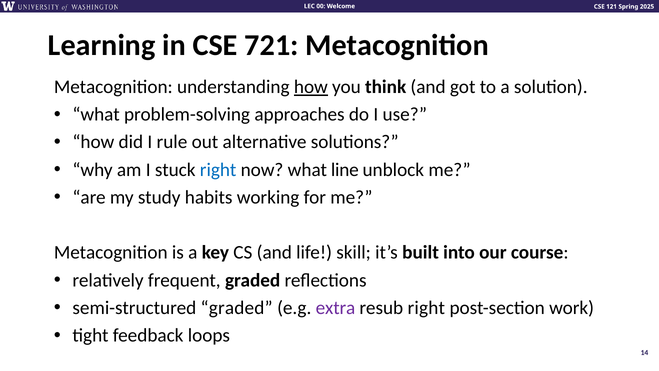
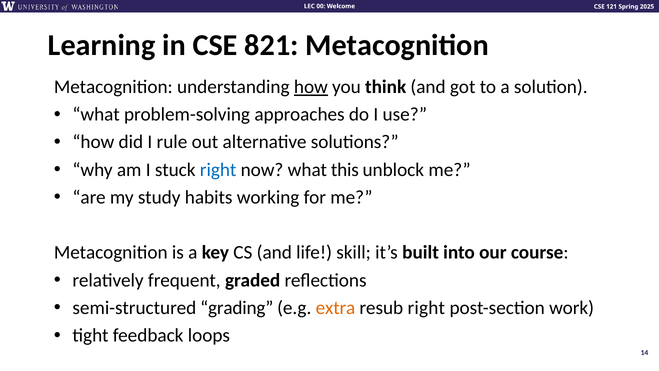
721: 721 -> 821 (272, 45)
line: line -> this (345, 170)
semi-structured graded: graded -> grading (237, 308)
extra colour: purple -> orange (336, 308)
